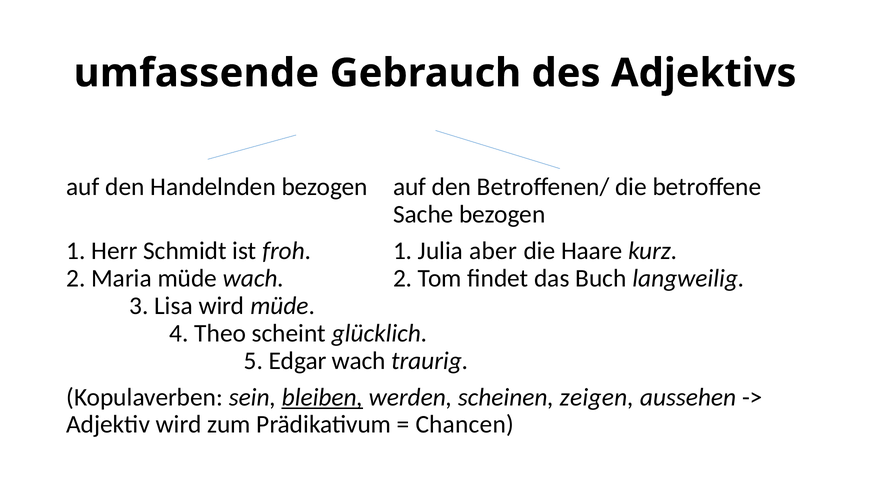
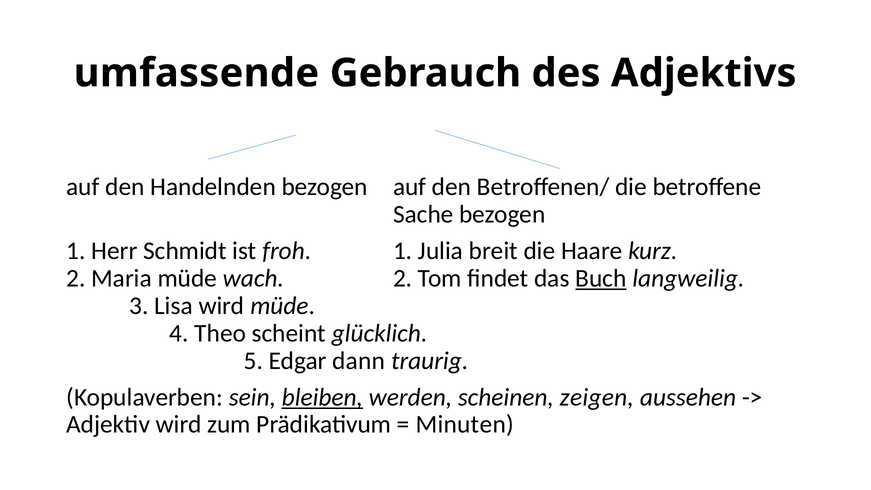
aber: aber -> breit (493, 251)
Buch underline: none -> present (601, 278)
Edgar wach: wach -> dann (359, 361)
Chancen: Chancen -> Minuten (465, 425)
